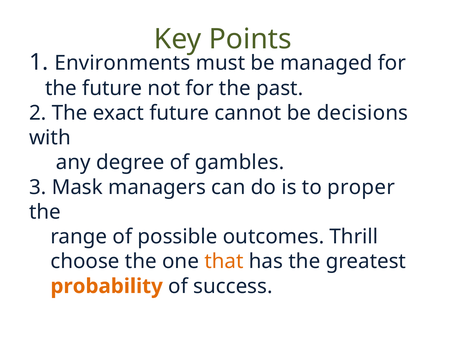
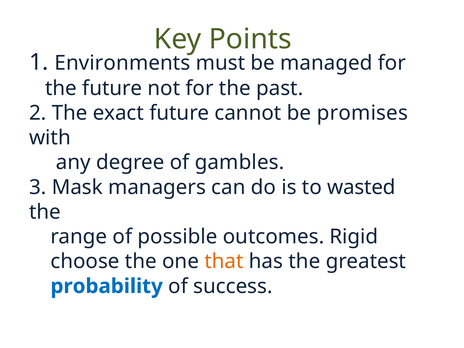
decisions: decisions -> promises (362, 113)
proper: proper -> wasted (361, 187)
Thrill: Thrill -> Rigid (354, 237)
probability colour: orange -> blue (107, 286)
